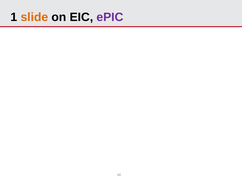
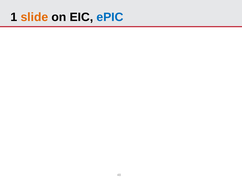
ePIC colour: purple -> blue (110, 17)
